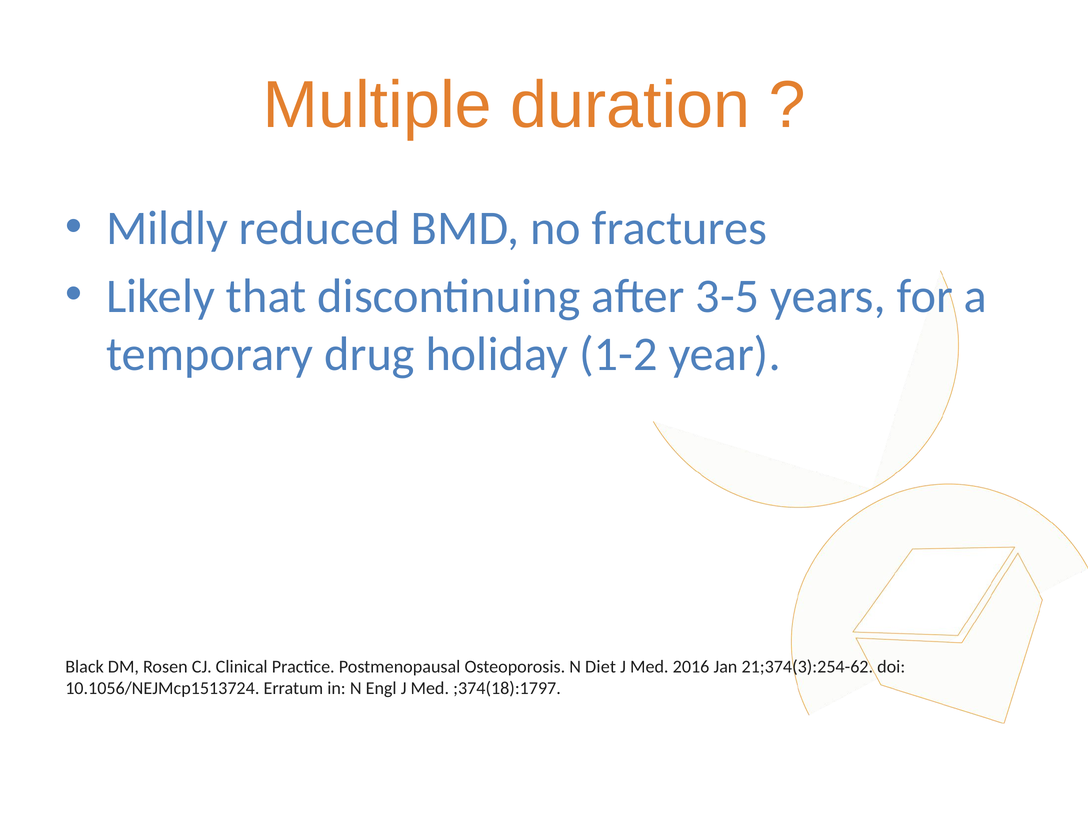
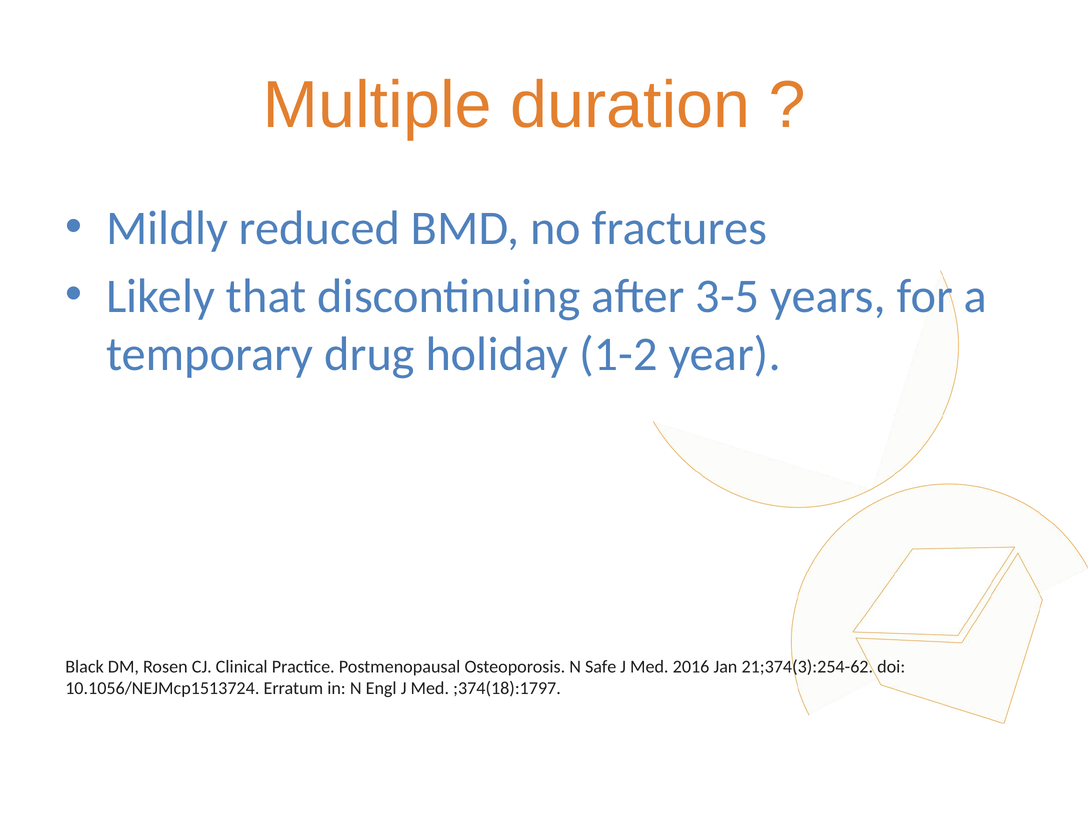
Diet: Diet -> Safe (601, 667)
